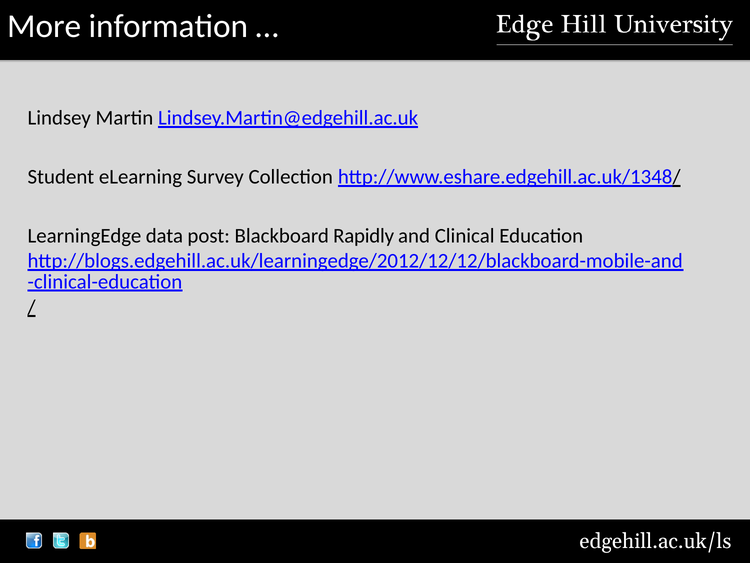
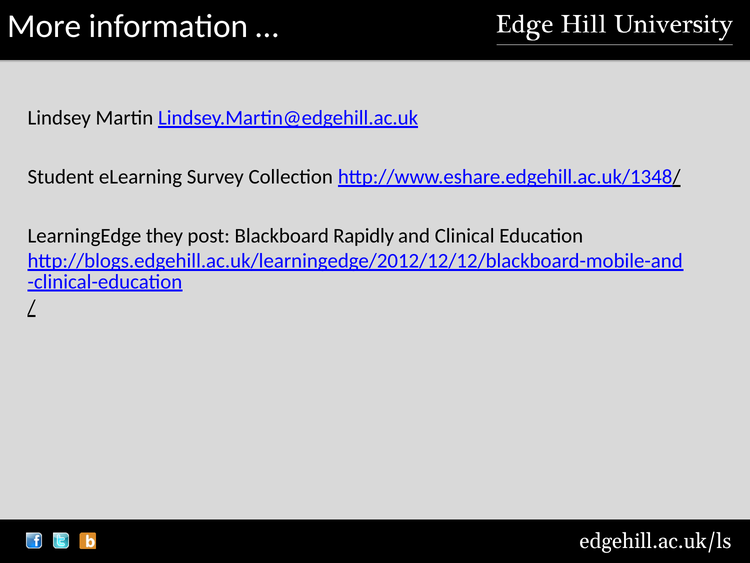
data: data -> they (164, 236)
